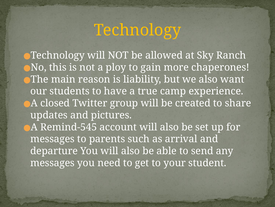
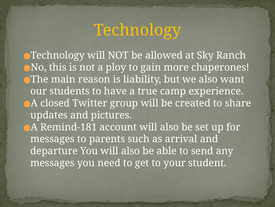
Remind-545: Remind-545 -> Remind-181 (69, 127)
